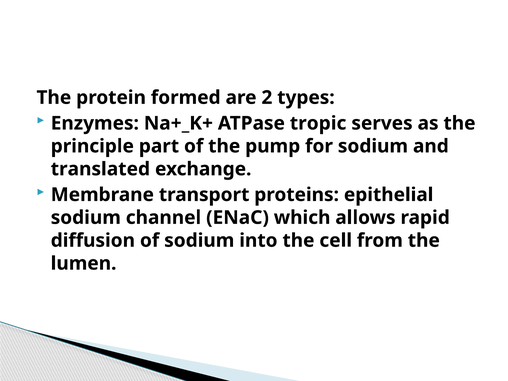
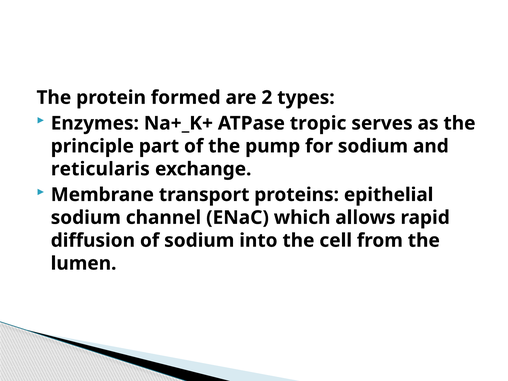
translated: translated -> reticularis (100, 169)
